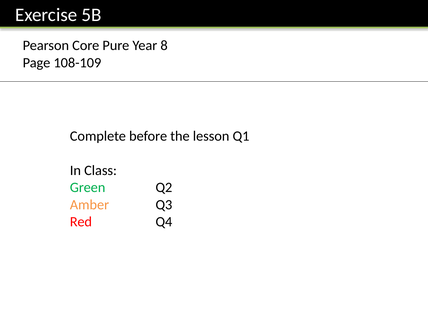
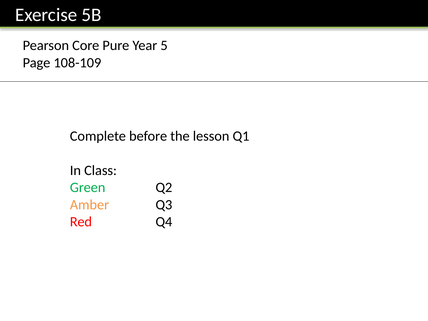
8: 8 -> 5 (164, 46)
